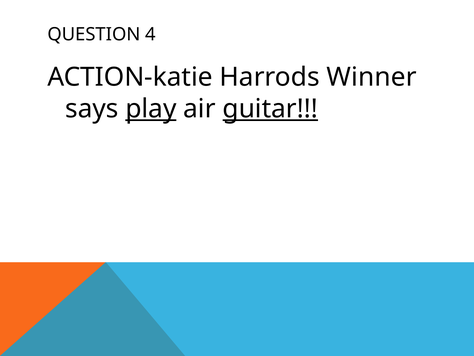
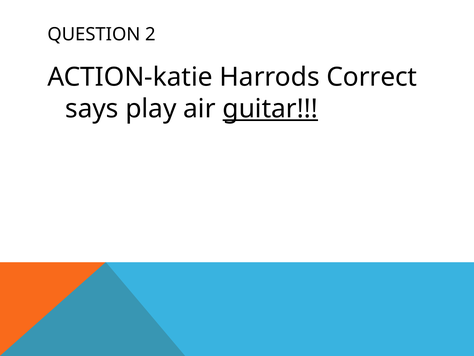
4: 4 -> 2 (150, 34)
Winner: Winner -> Correct (372, 77)
play underline: present -> none (151, 109)
